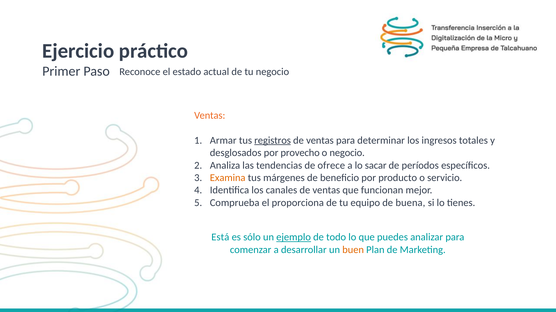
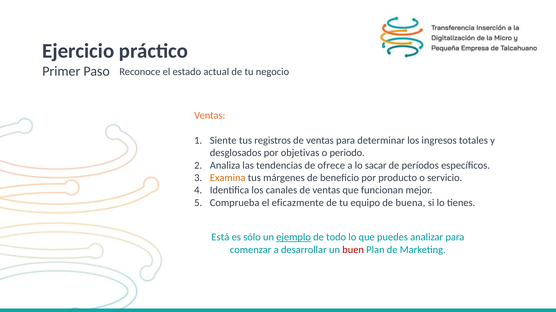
Armar: Armar -> Siente (223, 141)
registros underline: present -> none (273, 141)
provecho: provecho -> objetivas (300, 153)
o negocio: negocio -> periodo (347, 153)
proporciona: proporciona -> eficazmente (298, 203)
buen colour: orange -> red (353, 250)
